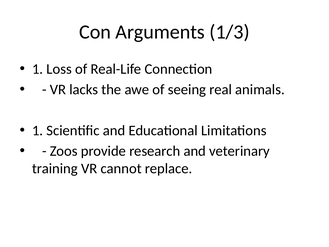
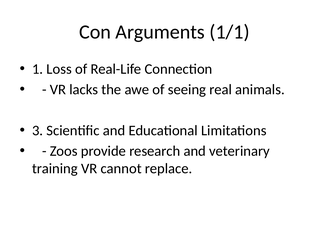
1/3: 1/3 -> 1/1 (230, 32)
1: 1 -> 3 (38, 130)
